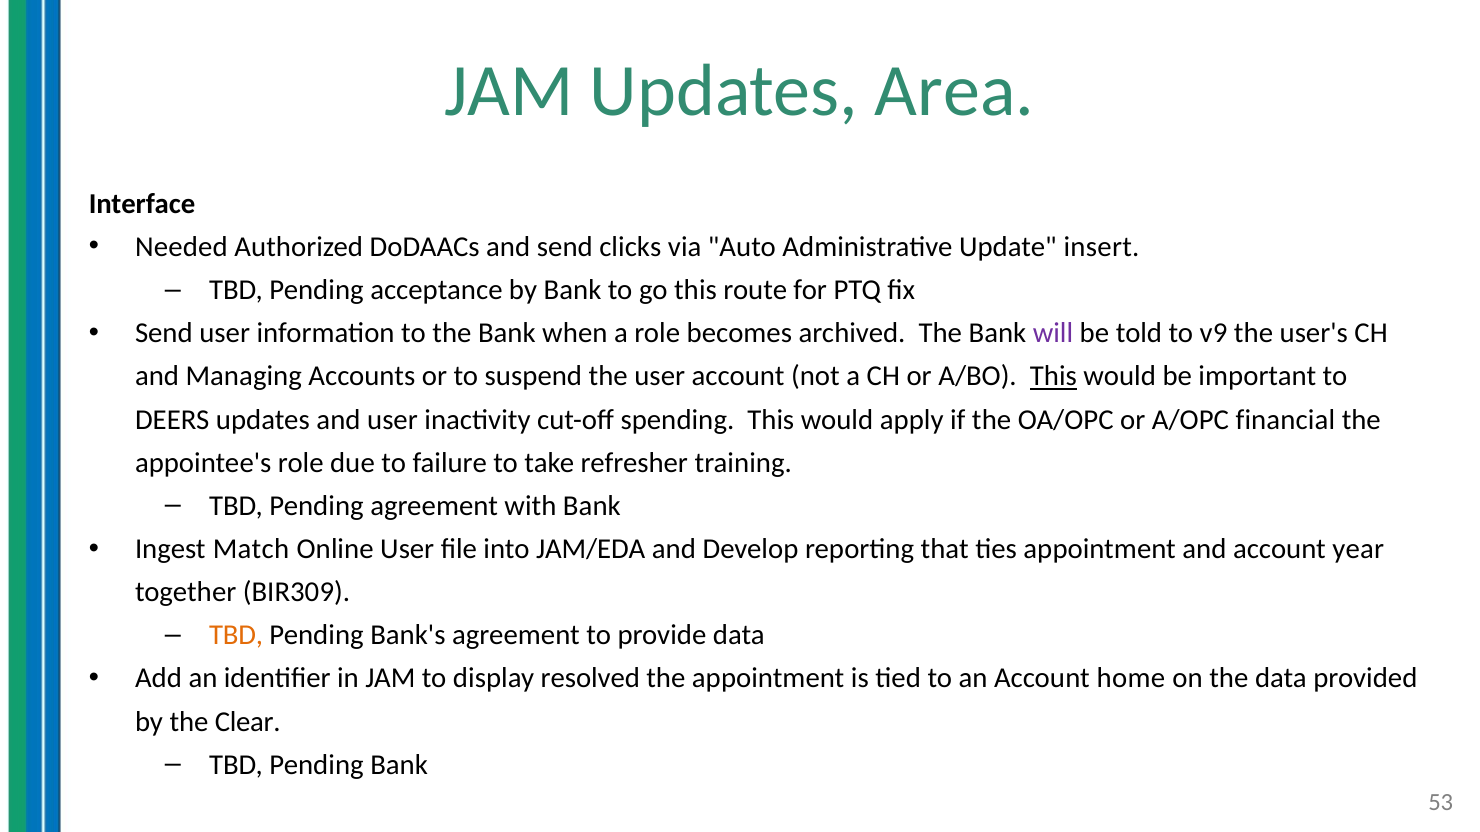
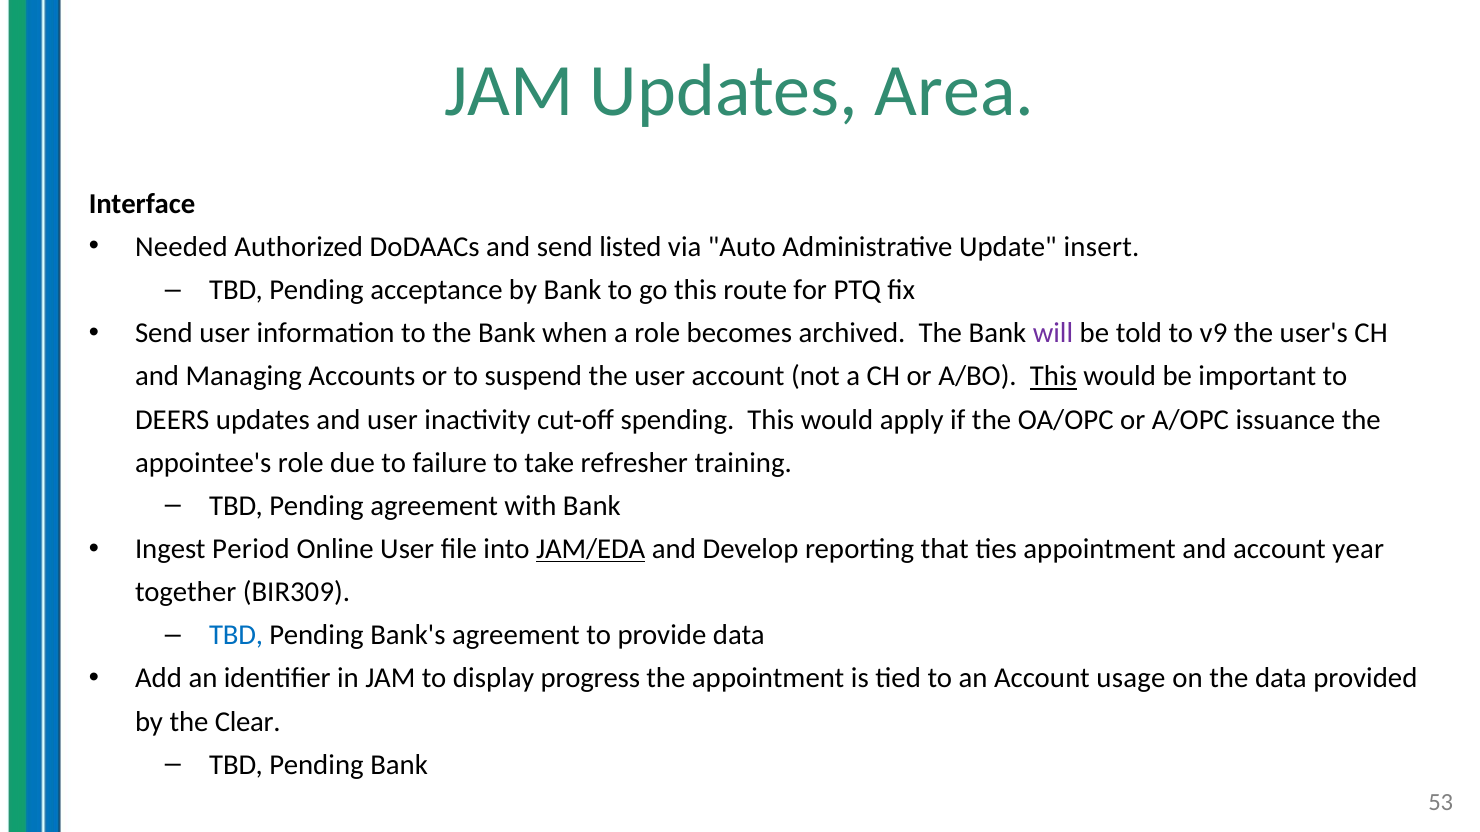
clicks: clicks -> listed (630, 247)
financial: financial -> issuance (1285, 420)
Match: Match -> Period (251, 549)
JAM/EDA underline: none -> present (591, 549)
TBD colour: orange -> blue (236, 636)
resolved: resolved -> progress (590, 679)
home: home -> usage (1131, 679)
